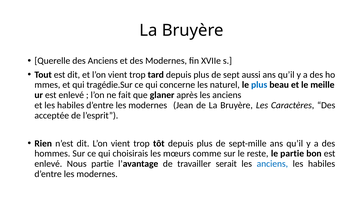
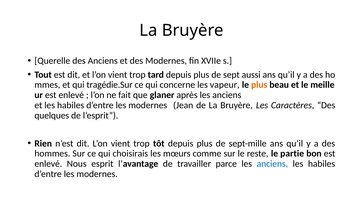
naturel: naturel -> vapeur (225, 85)
plus colour: blue -> orange (259, 85)
acceptée: acceptée -> quelques (52, 116)
Nous partie: partie -> esprit (102, 164)
serait: serait -> parce (226, 164)
